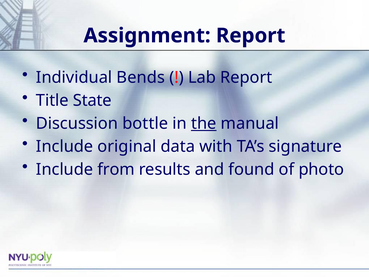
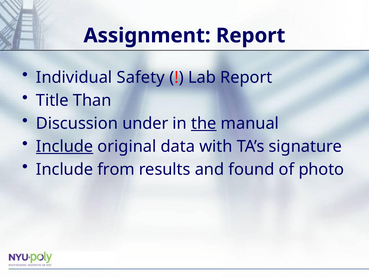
Bends: Bends -> Safety (141, 77)
State: State -> Than (92, 100)
bottle: bottle -> under (145, 123)
Include underline: none -> present (65, 146)
